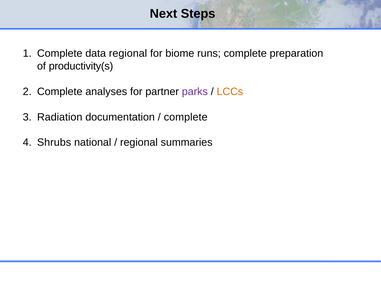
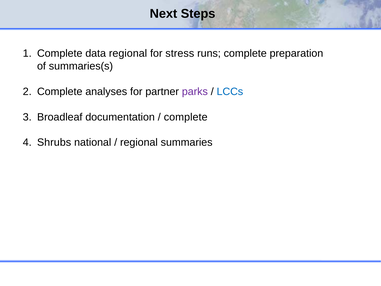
biome: biome -> stress (180, 53)
productivity(s: productivity(s -> summaries(s (81, 66)
LCCs colour: orange -> blue (230, 92)
Radiation: Radiation -> Broadleaf (60, 117)
